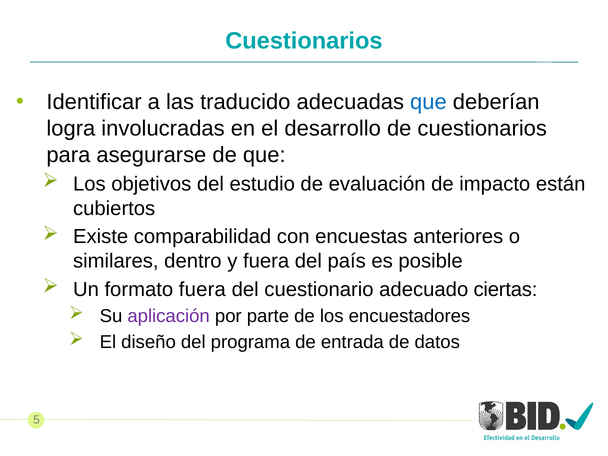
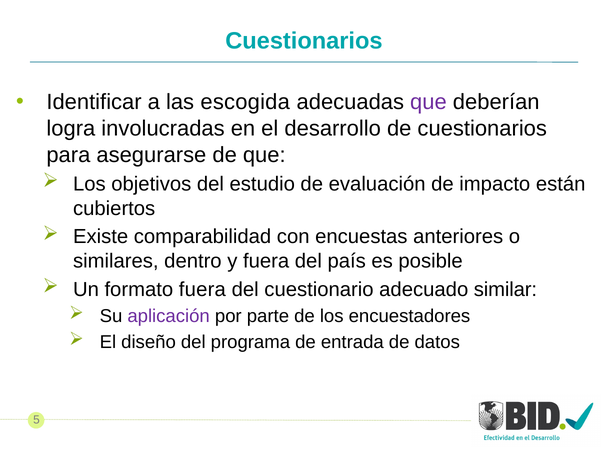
traducido: traducido -> escogida (245, 102)
que colour: blue -> purple (428, 102)
ciertas: ciertas -> similar (505, 289)
